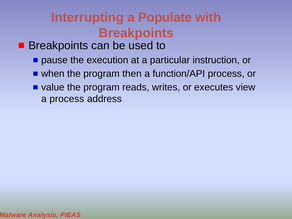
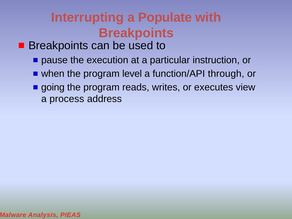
then: then -> level (132, 74)
function/API process: process -> through (226, 74)
value: value -> going (53, 87)
